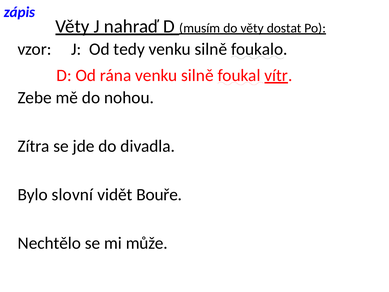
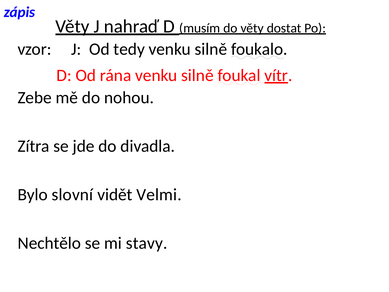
Bouře: Bouře -> Velmi (159, 195)
může: může -> stavy (147, 243)
